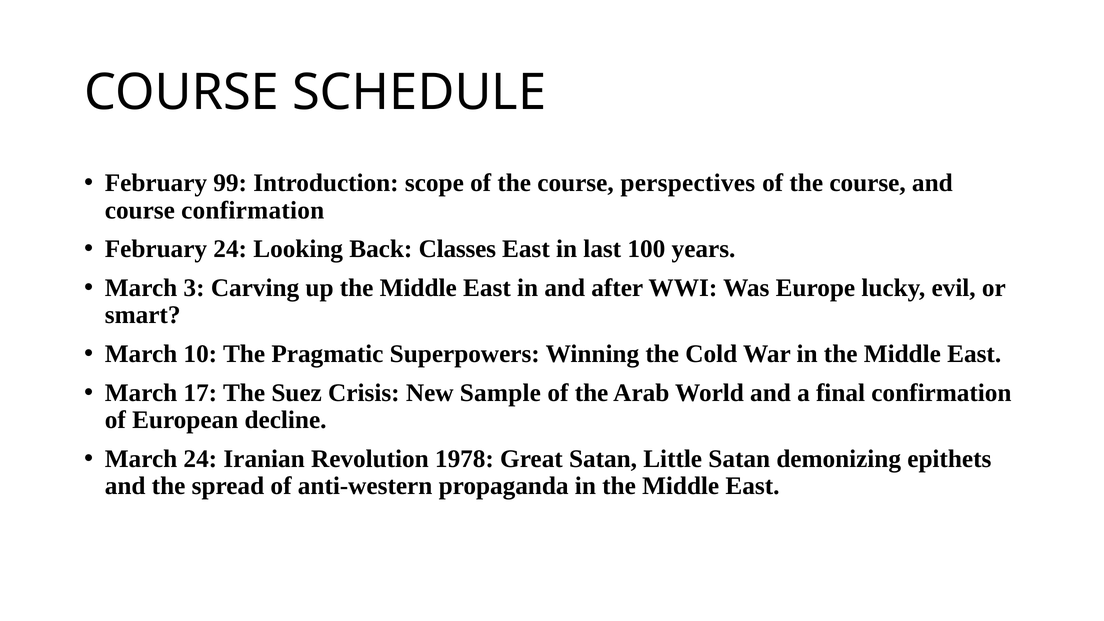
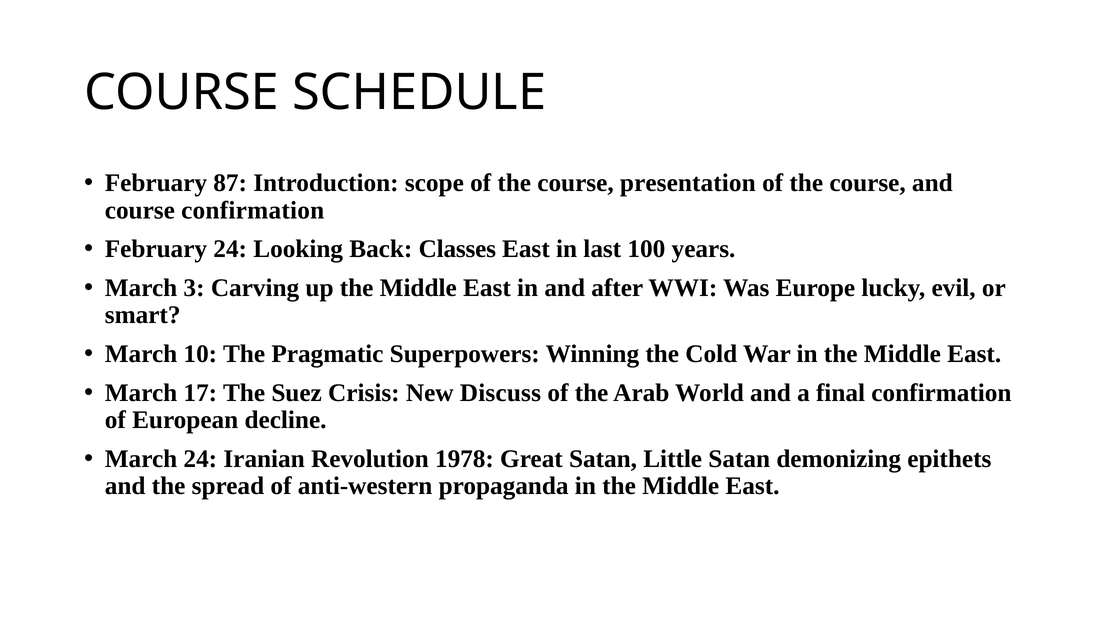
99: 99 -> 87 (230, 183)
perspectives: perspectives -> presentation (688, 183)
Sample: Sample -> Discuss (500, 393)
